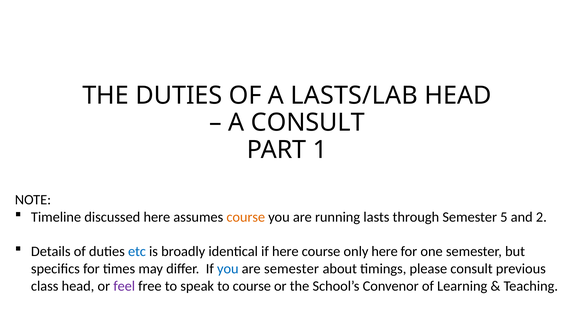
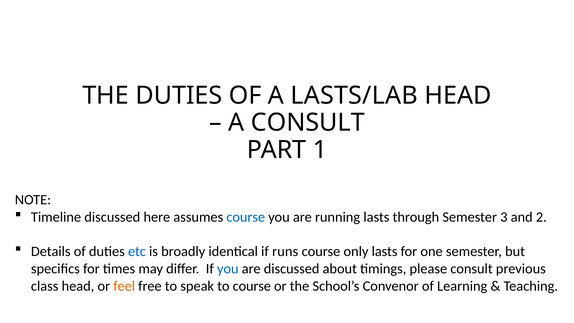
course colour: orange -> blue (246, 217)
5: 5 -> 3 (504, 217)
if here: here -> runs (285, 251)
only here: here -> lasts (385, 251)
are semester: semester -> discussed (292, 269)
feel colour: purple -> orange (124, 286)
